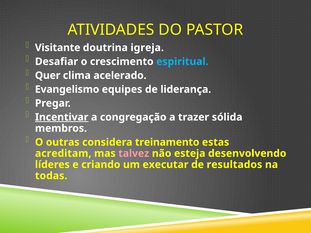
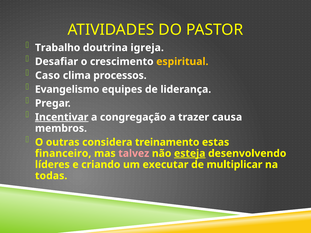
Visitante: Visitante -> Trabalho (58, 48)
espiritual colour: light blue -> yellow (182, 62)
Quer: Quer -> Caso (48, 76)
acelerado: acelerado -> processos (120, 76)
sólida: sólida -> causa (227, 117)
acreditam: acreditam -> financeiro (63, 154)
esteja underline: none -> present (190, 154)
resultados: resultados -> multiplicar (234, 165)
